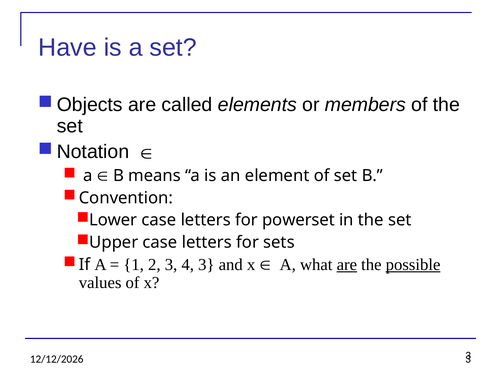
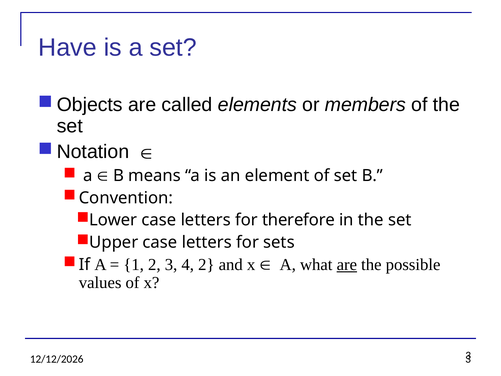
powerset: powerset -> therefore (298, 220)
4 3: 3 -> 2 (206, 264)
possible underline: present -> none (413, 264)
